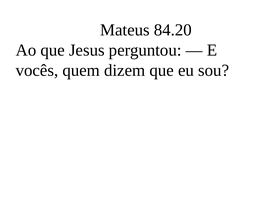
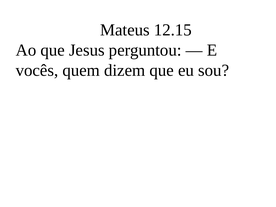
84.20: 84.20 -> 12.15 (173, 30)
